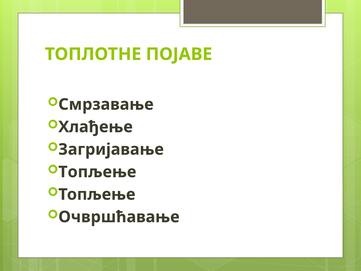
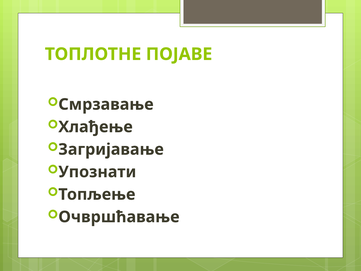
Топљење: Топљење -> Упознати (97, 172)
